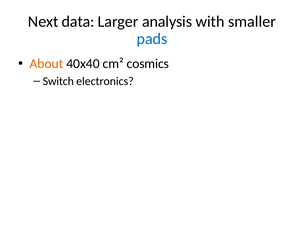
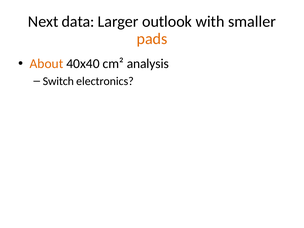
analysis: analysis -> outlook (167, 22)
pads colour: blue -> orange (152, 39)
cosmics: cosmics -> analysis (148, 64)
